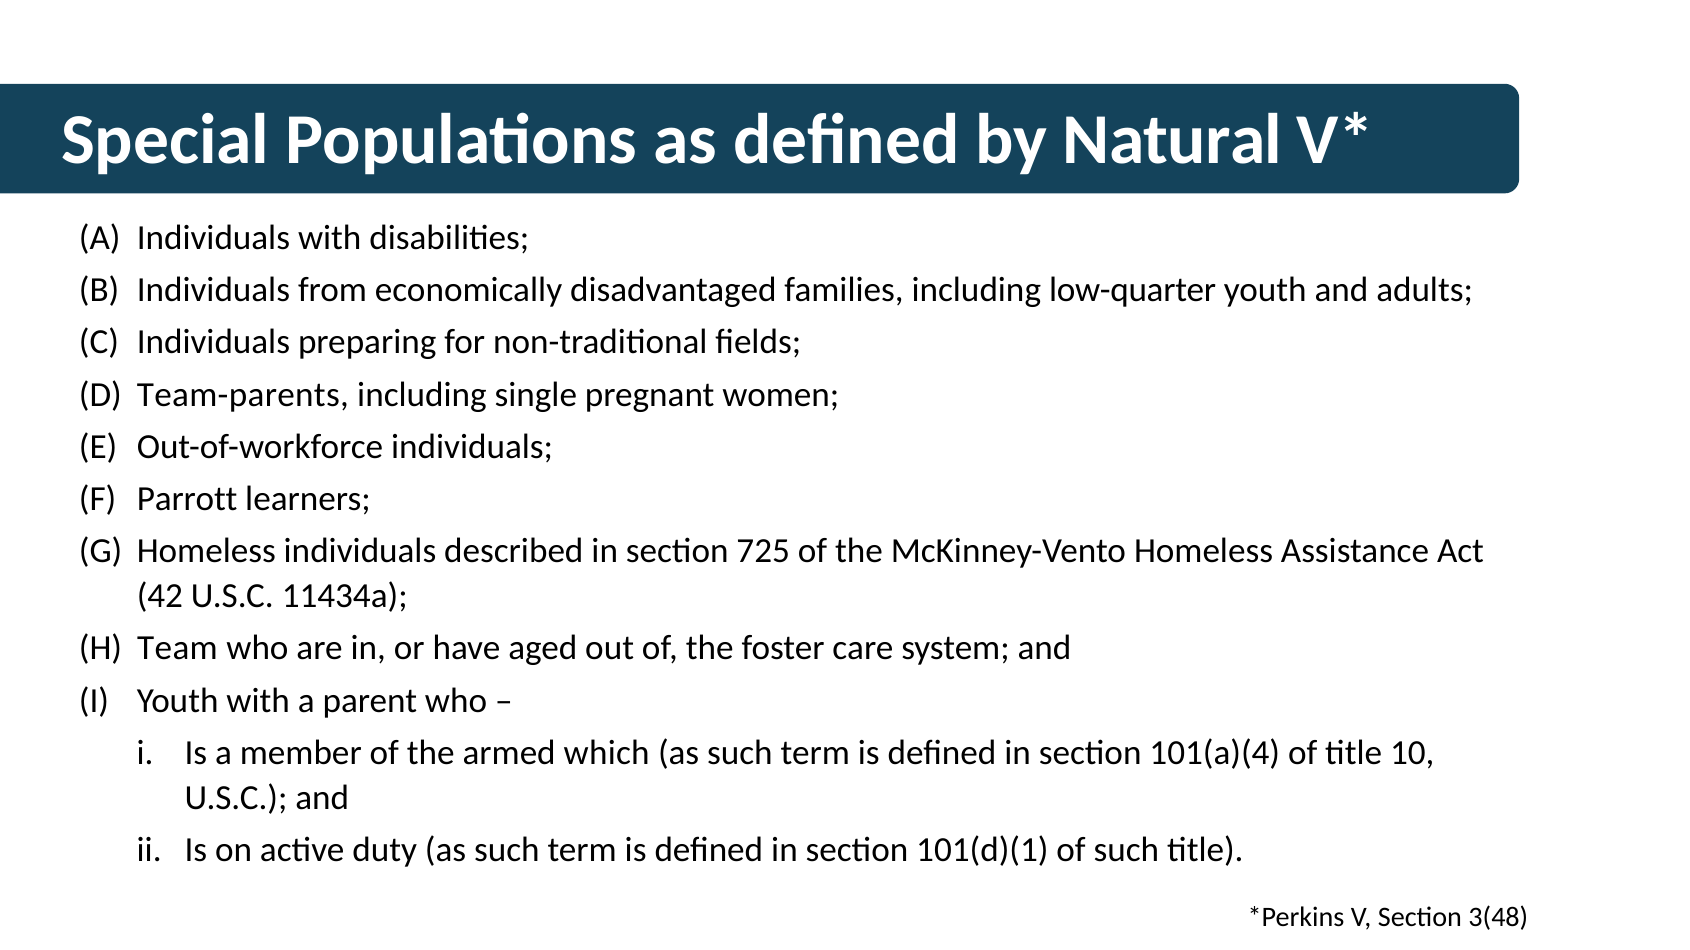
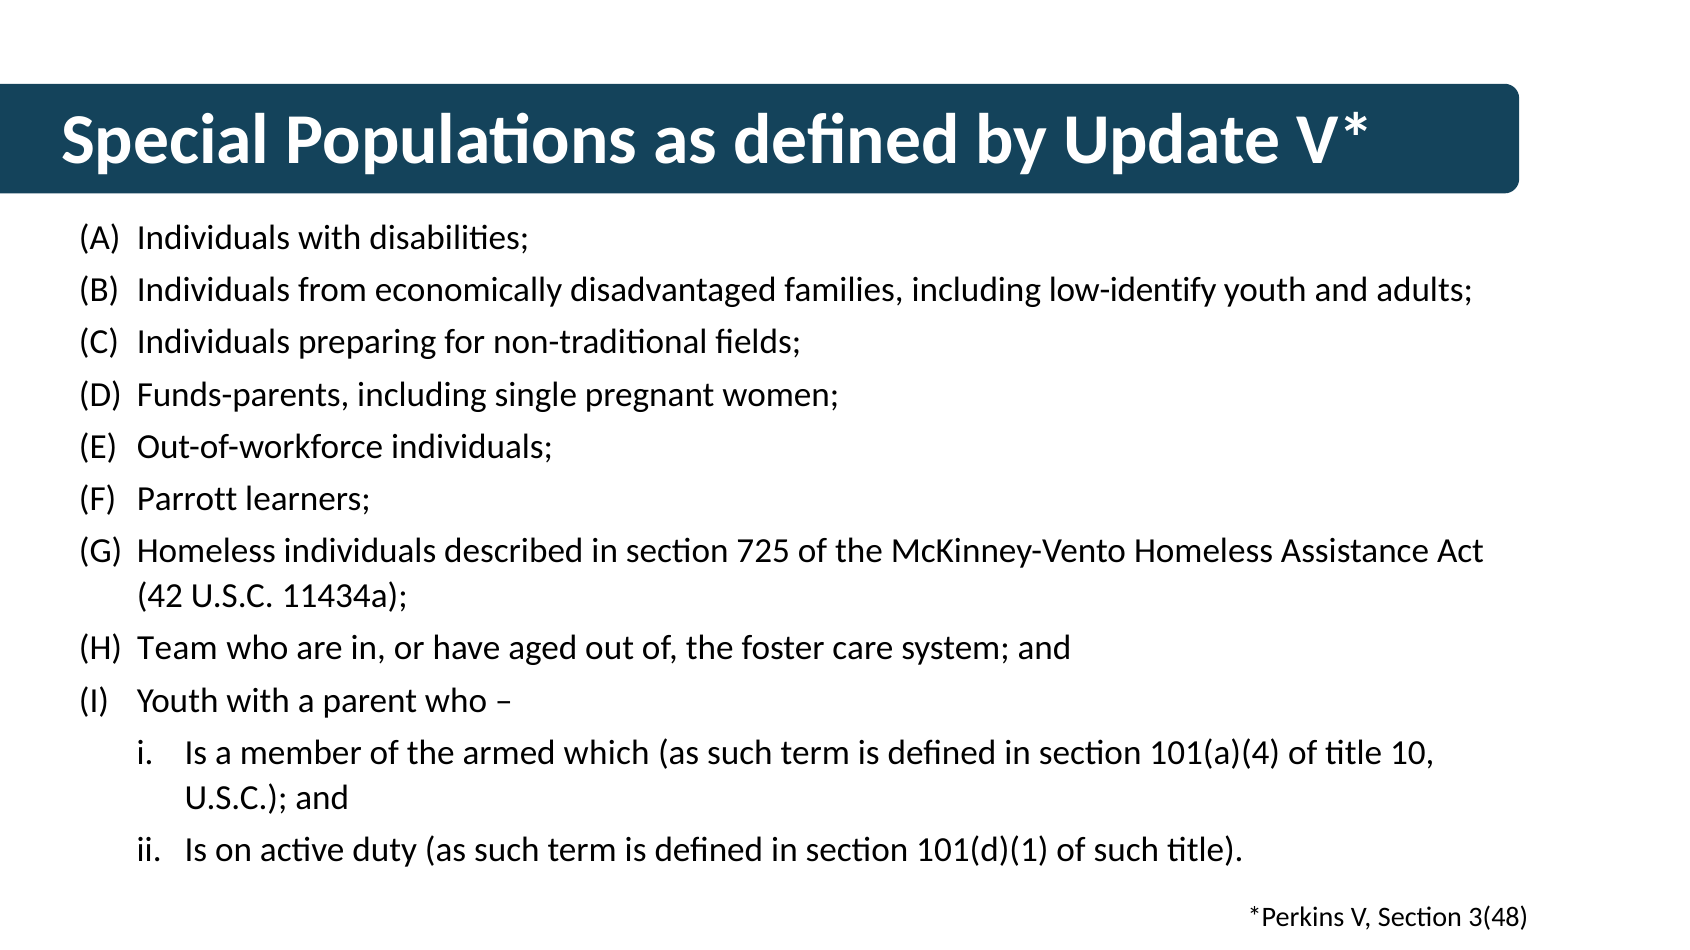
Natural: Natural -> Update (1172, 140)
low-quarter: low-quarter -> low-identify (1133, 290)
Team-parents: Team-parents -> Funds-parents (243, 395)
